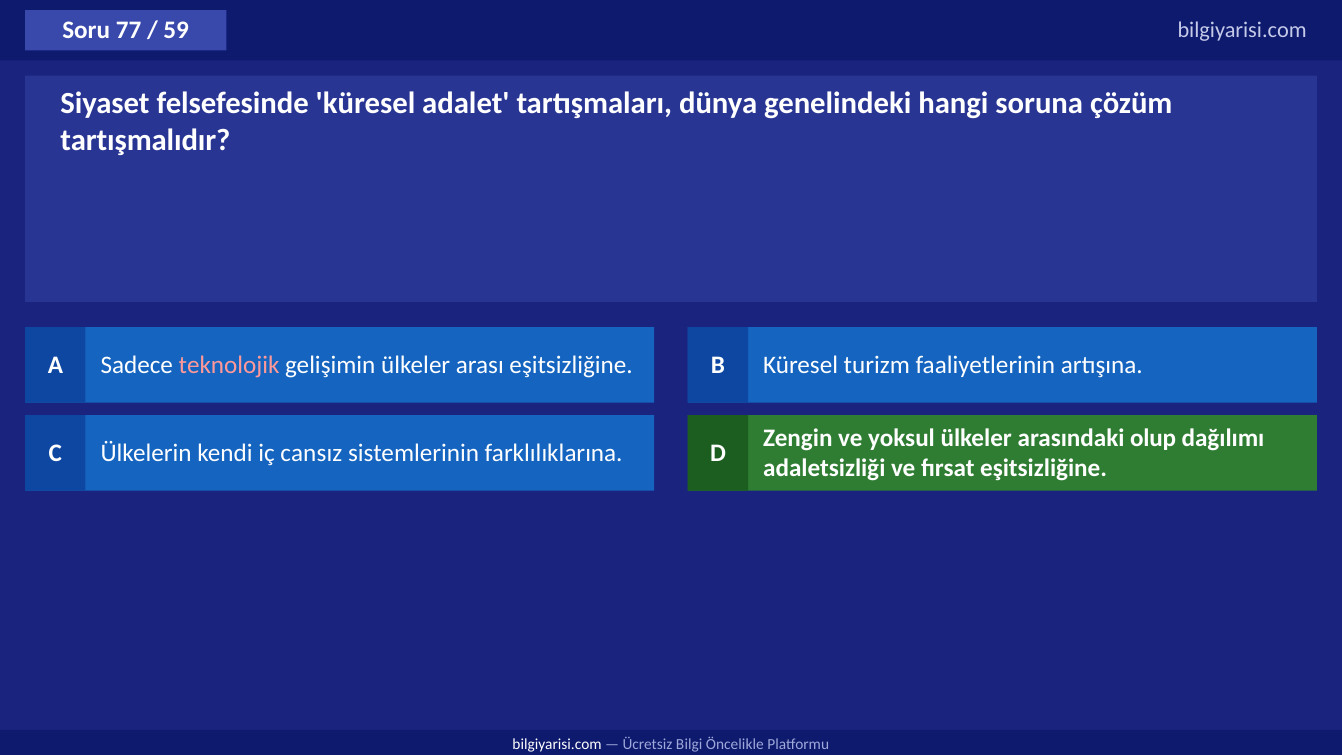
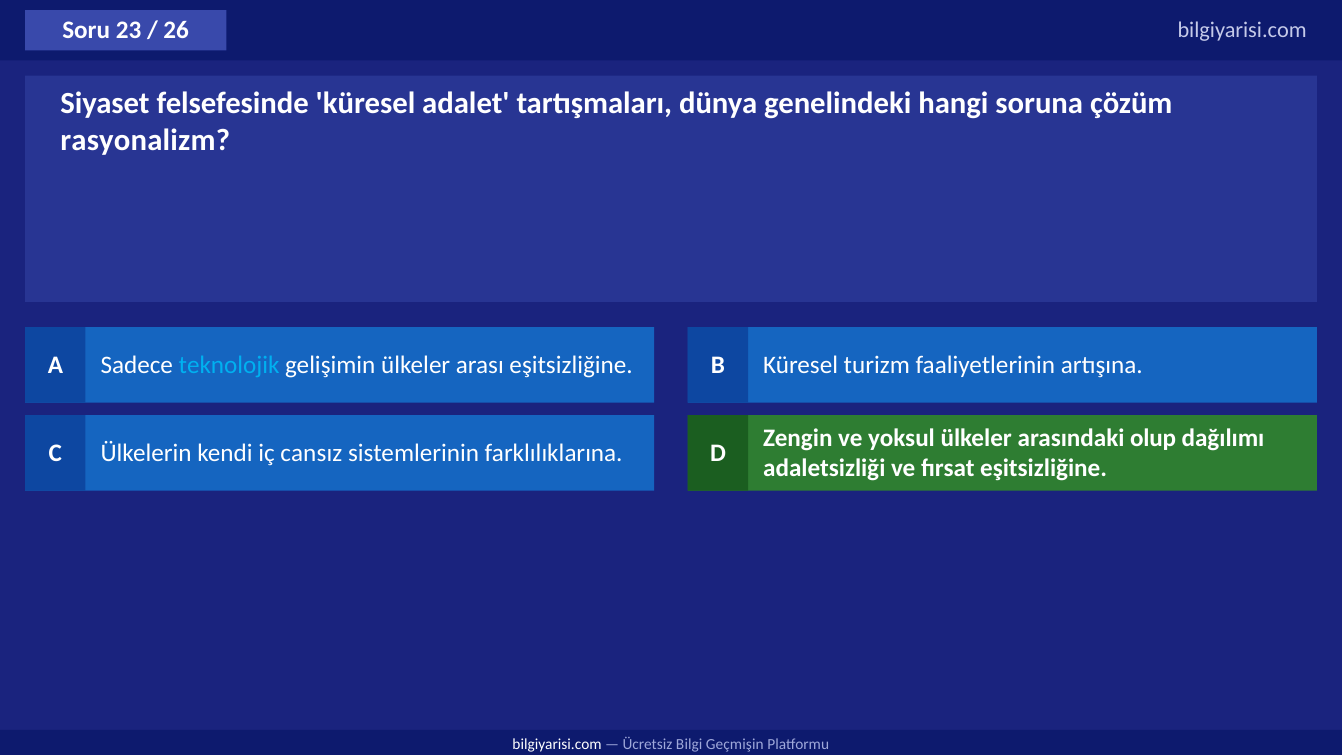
77: 77 -> 23 (129, 31)
59: 59 -> 26 (176, 31)
tartışmalıdır: tartışmalıdır -> rasyonalizm (145, 141)
teknolojik colour: pink -> light blue (229, 365)
Öncelikle: Öncelikle -> Geçmişin (735, 744)
